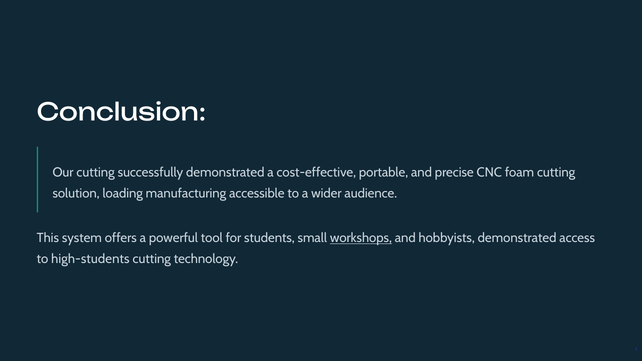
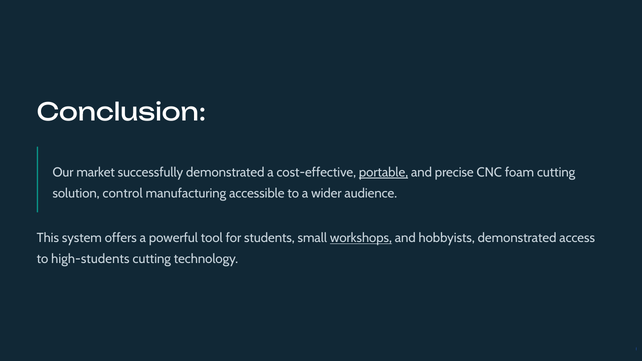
Our cutting: cutting -> market (96, 173)
portable underline: none -> present (384, 173)
loading: loading -> control (123, 193)
